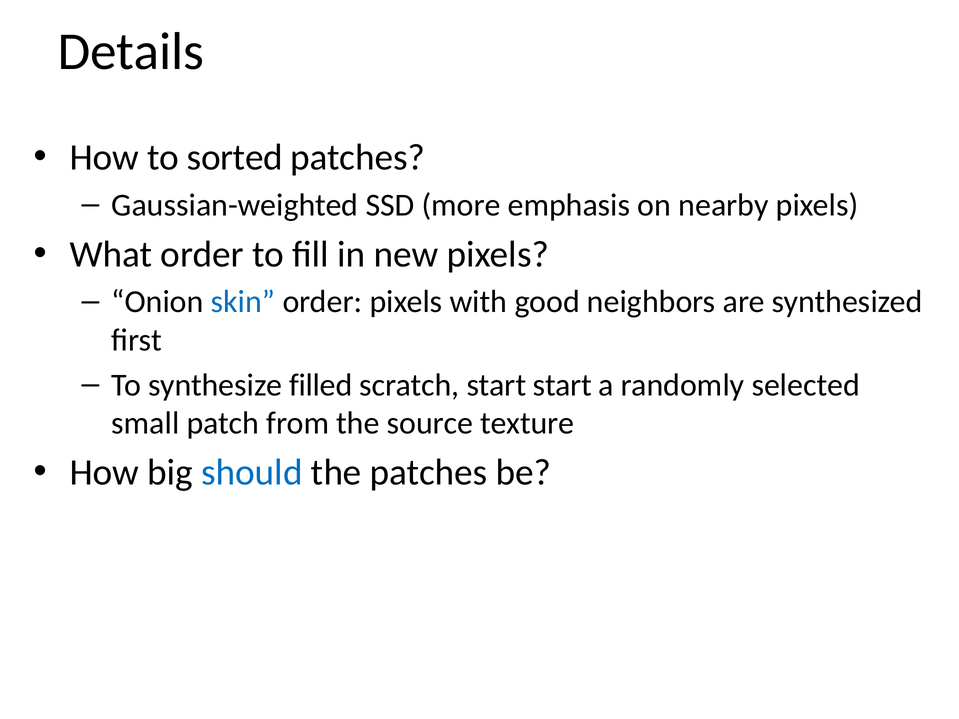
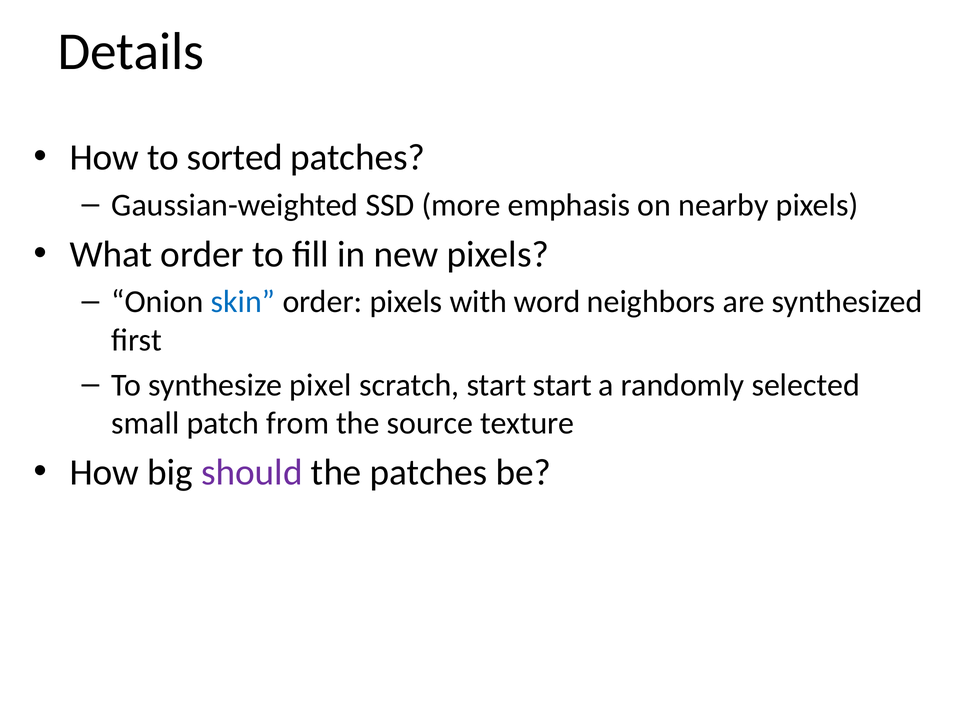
good: good -> word (547, 302)
filled: filled -> pixel (321, 385)
should colour: blue -> purple (252, 473)
